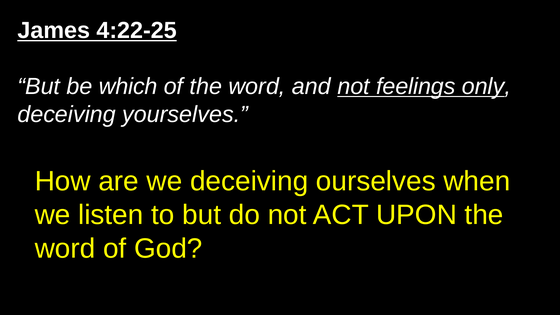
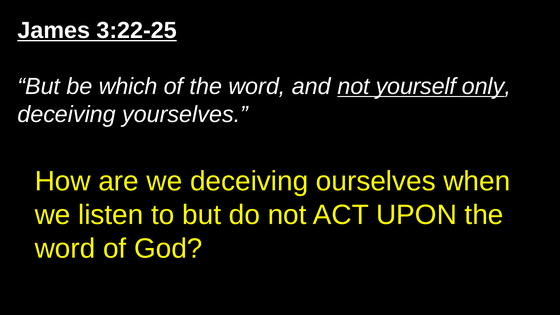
4:22-25: 4:22-25 -> 3:22-25 (137, 30)
feelings: feelings -> yourself (416, 86)
